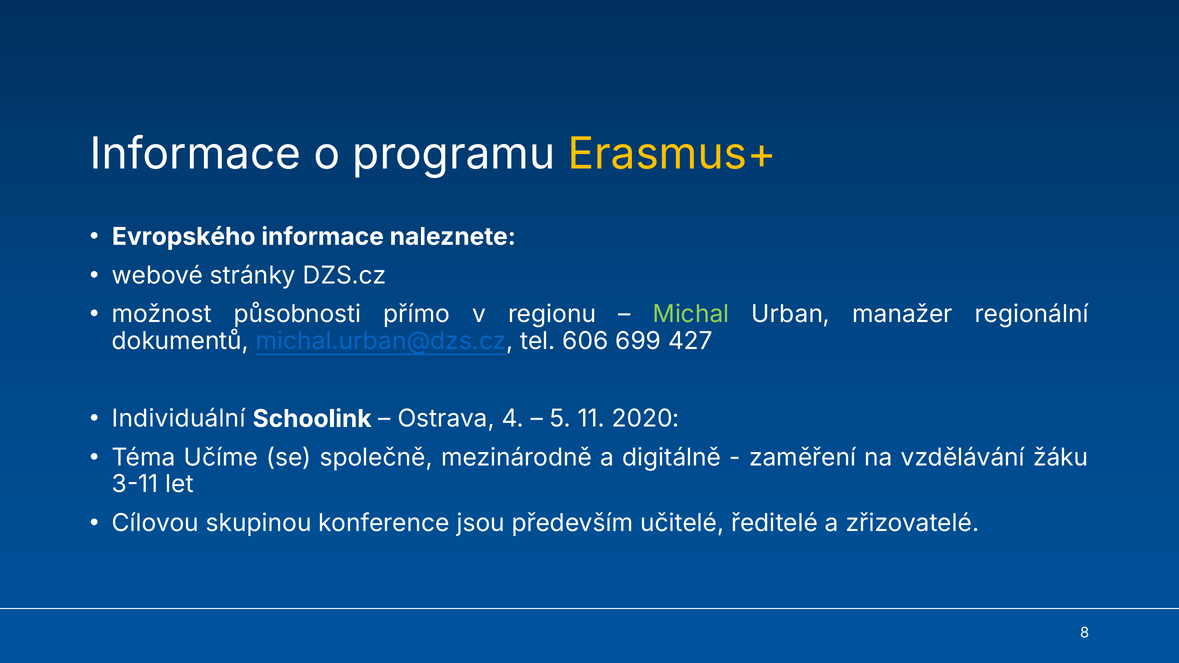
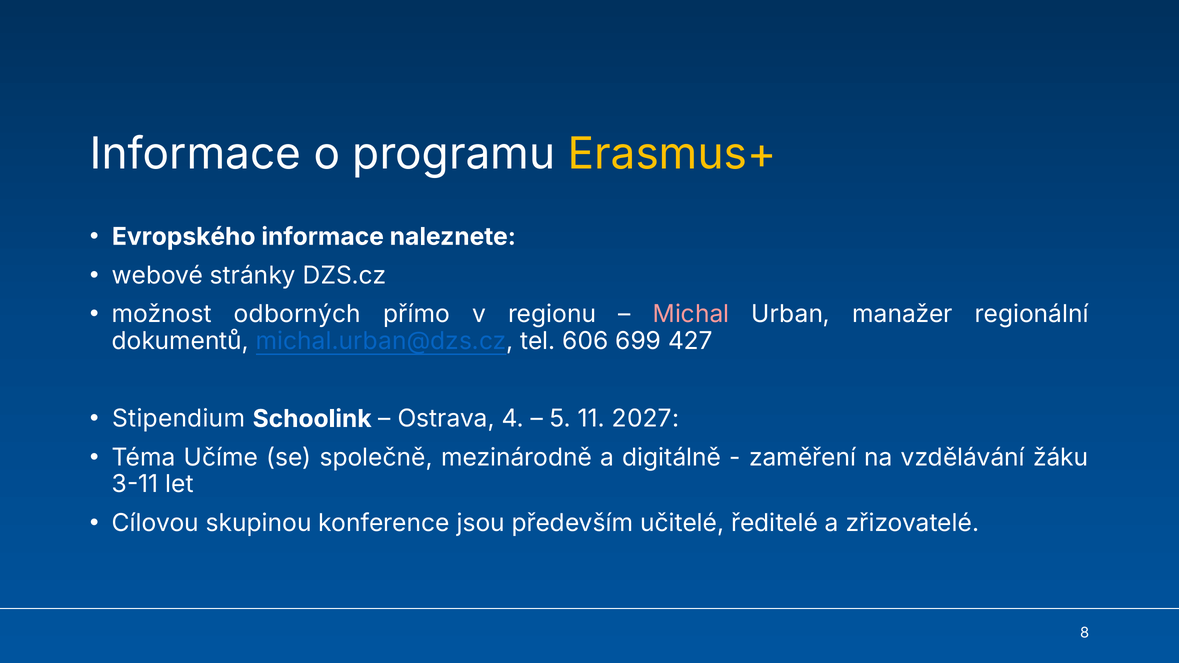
působnosti: působnosti -> odborných (297, 314)
Michal colour: light green -> pink (691, 314)
Individuální: Individuální -> Stipendium (179, 419)
2020: 2020 -> 2027 (645, 419)
